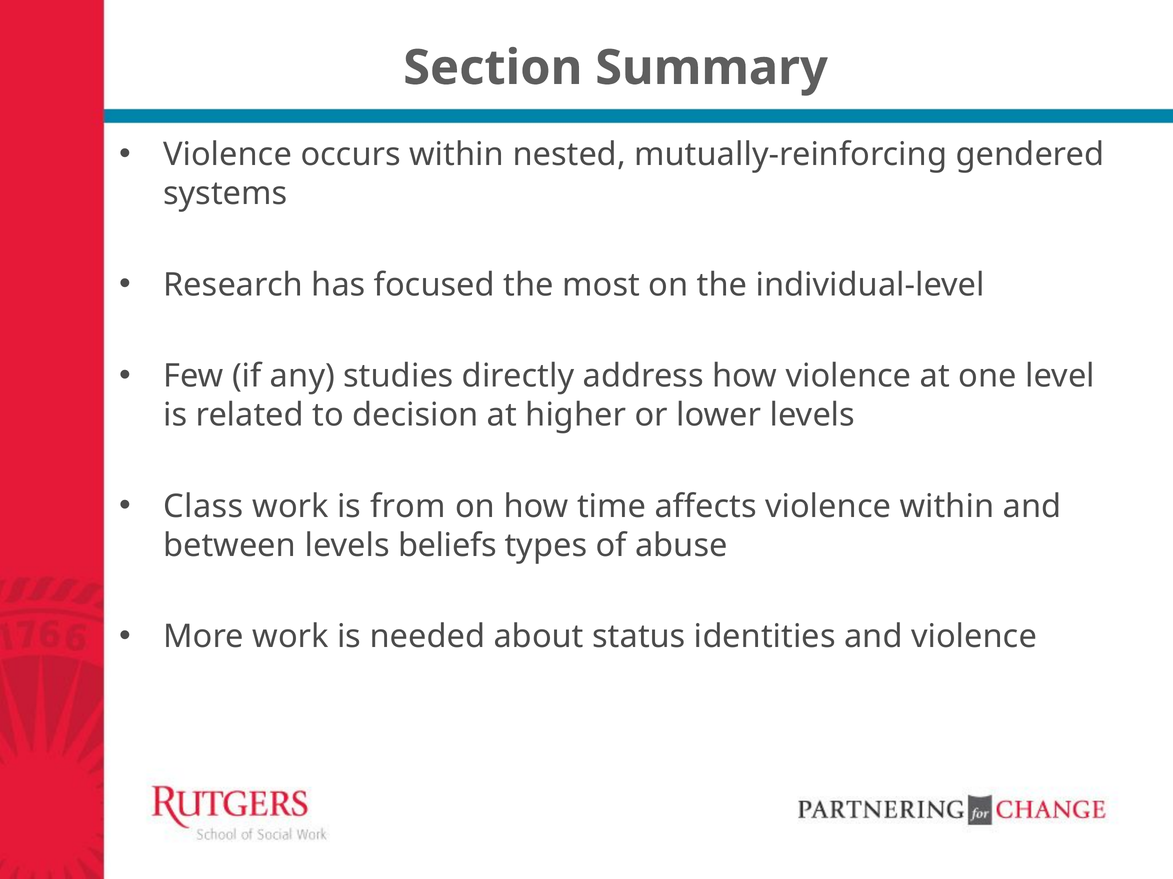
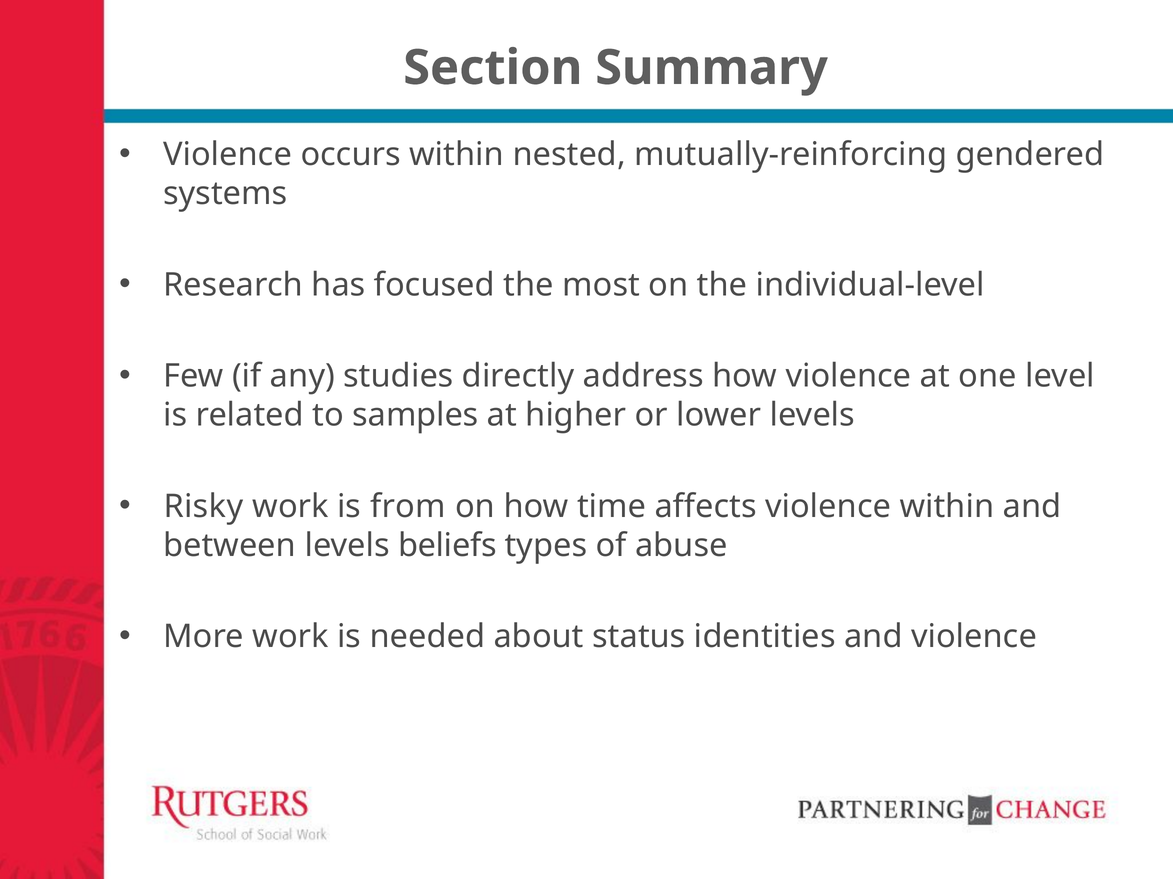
decision: decision -> samples (415, 416)
Class: Class -> Risky (203, 507)
